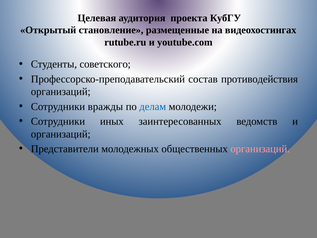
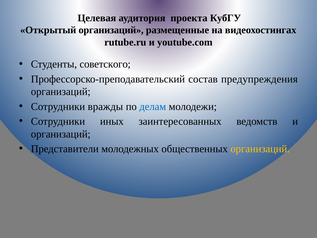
Открытый становление: становление -> организаций (111, 30)
противодействия: противодействия -> предупреждения (259, 79)
организаций colour: pink -> yellow (260, 149)
